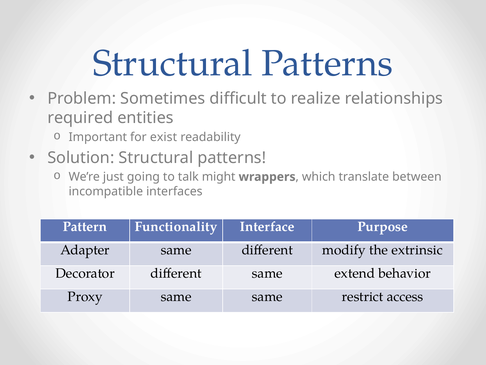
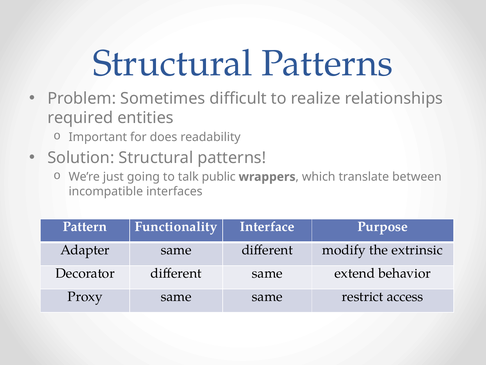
exist: exist -> does (164, 137)
might: might -> public (219, 177)
